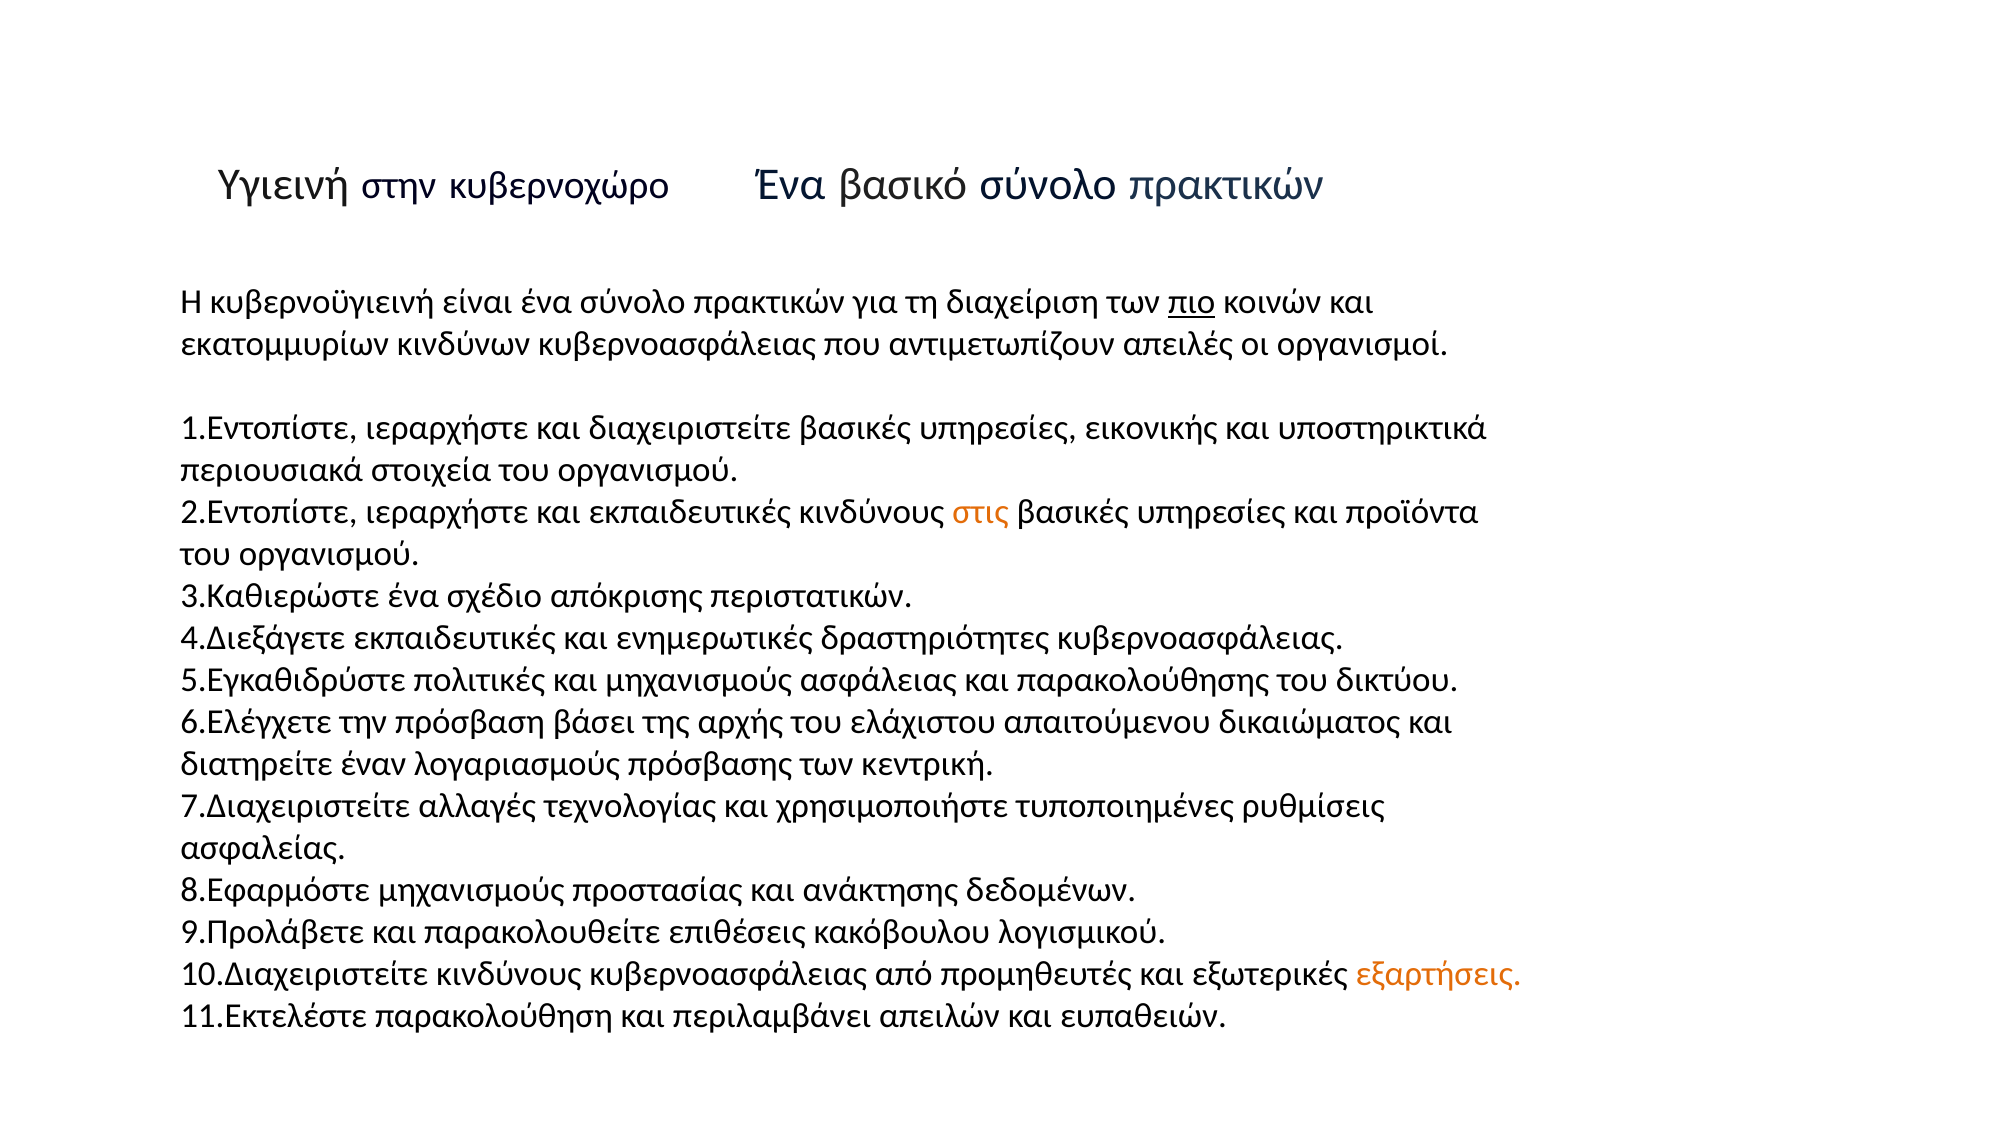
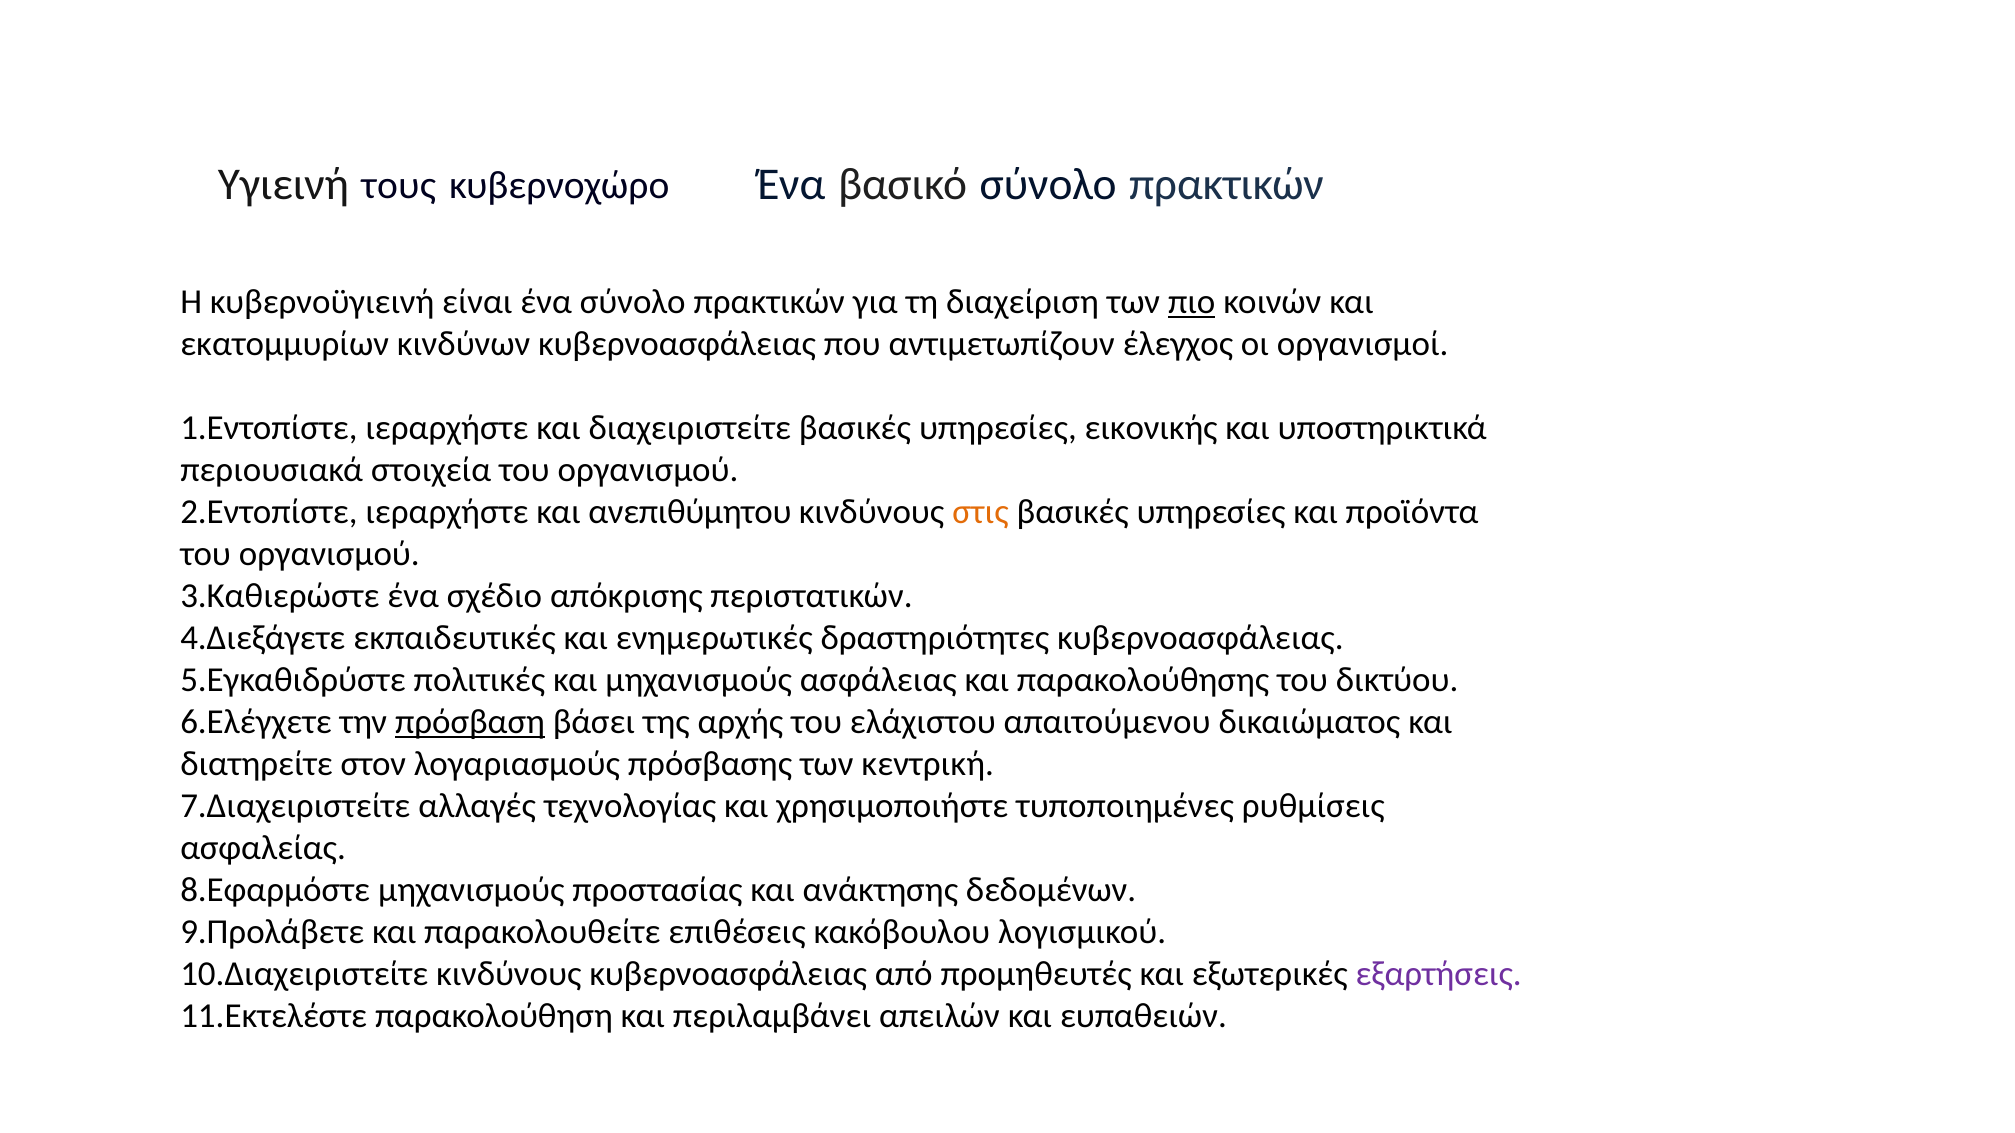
στην: στην -> τους (399, 185)
απειλές: απειλές -> έλεγχος (1178, 344)
και εκπαιδευτικές: εκπαιδευτικές -> ανεπιθύμητου (690, 512)
πρόσβαση underline: none -> present (470, 722)
έναν: έναν -> στον (373, 764)
εξαρτήσεις colour: orange -> purple (1439, 974)
